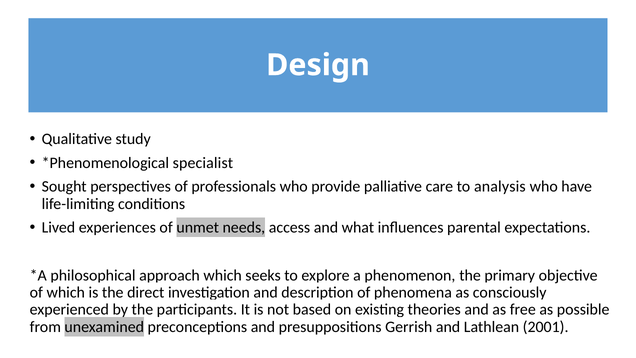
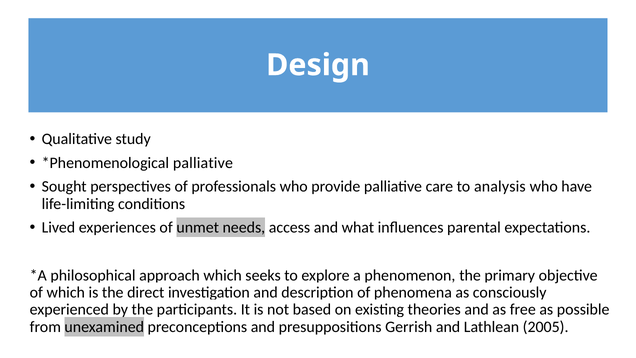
specialist: specialist -> palliative (203, 163)
2001: 2001 -> 2005 (546, 327)
